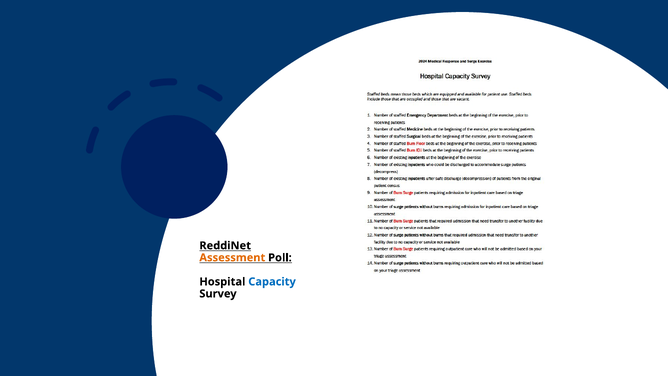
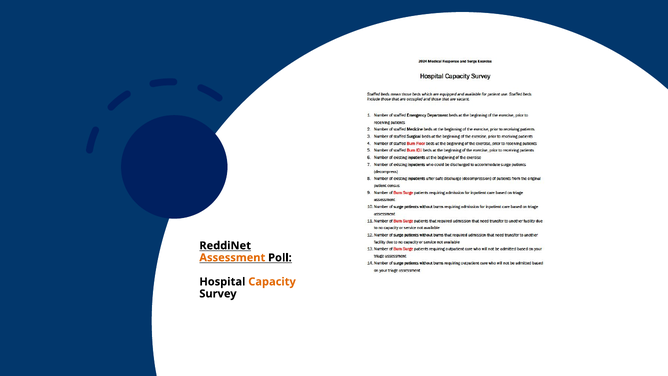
Capacity colour: blue -> orange (272, 282)
